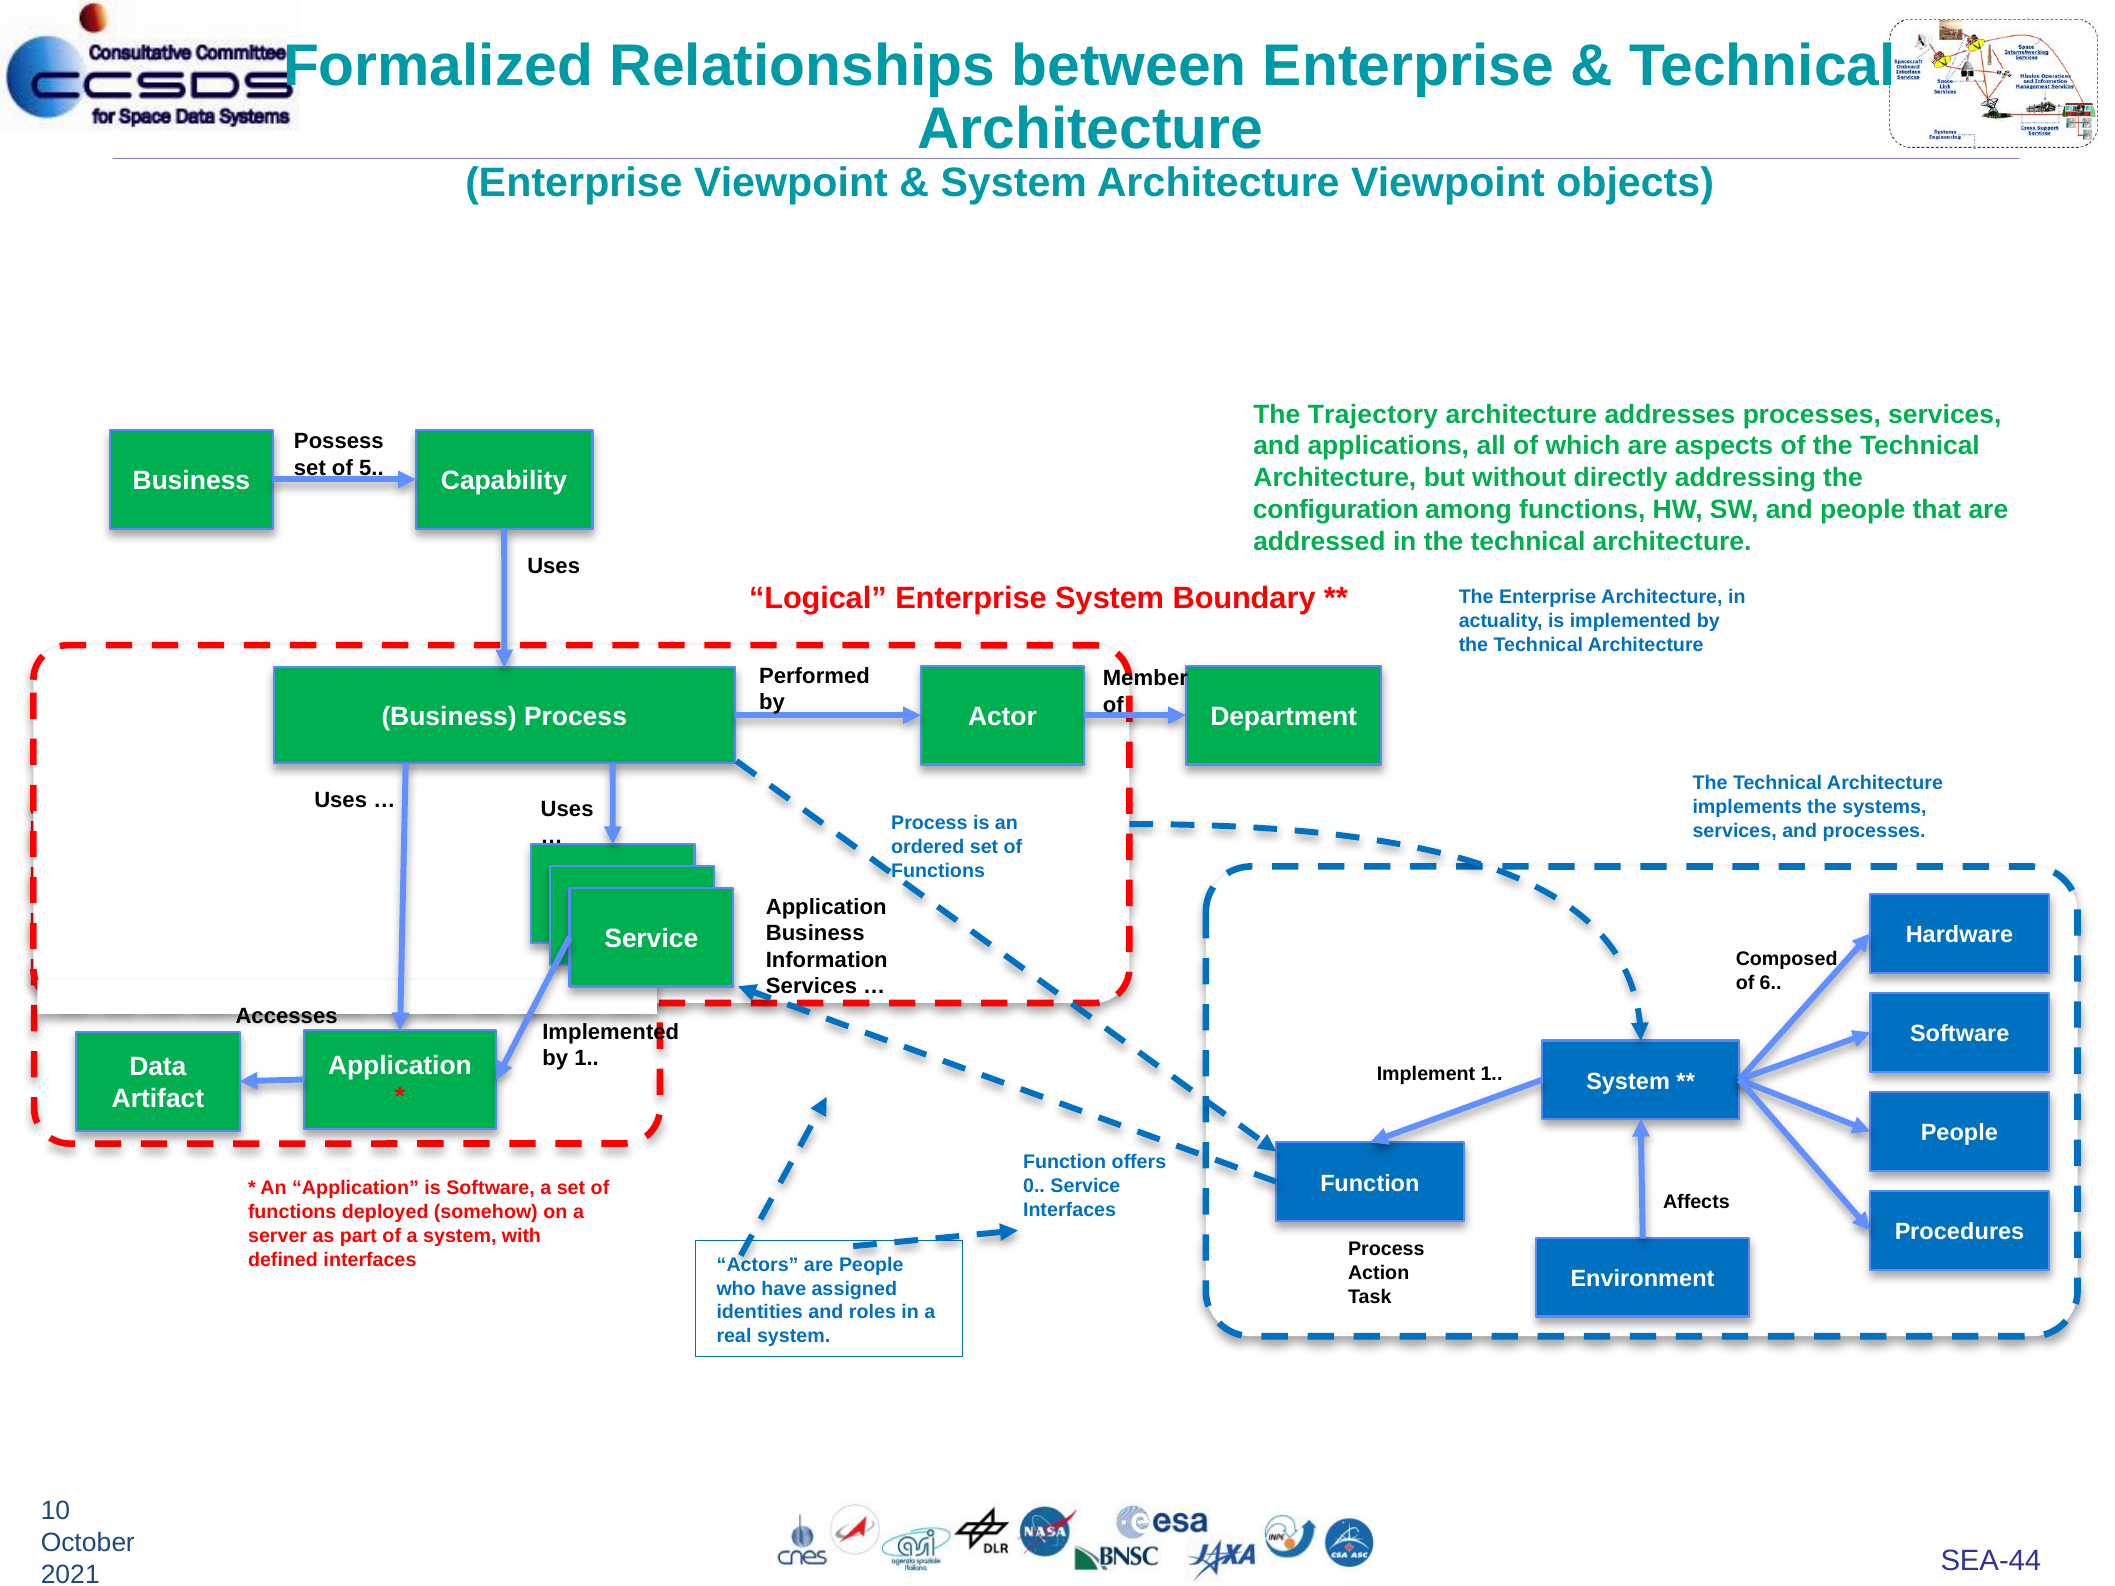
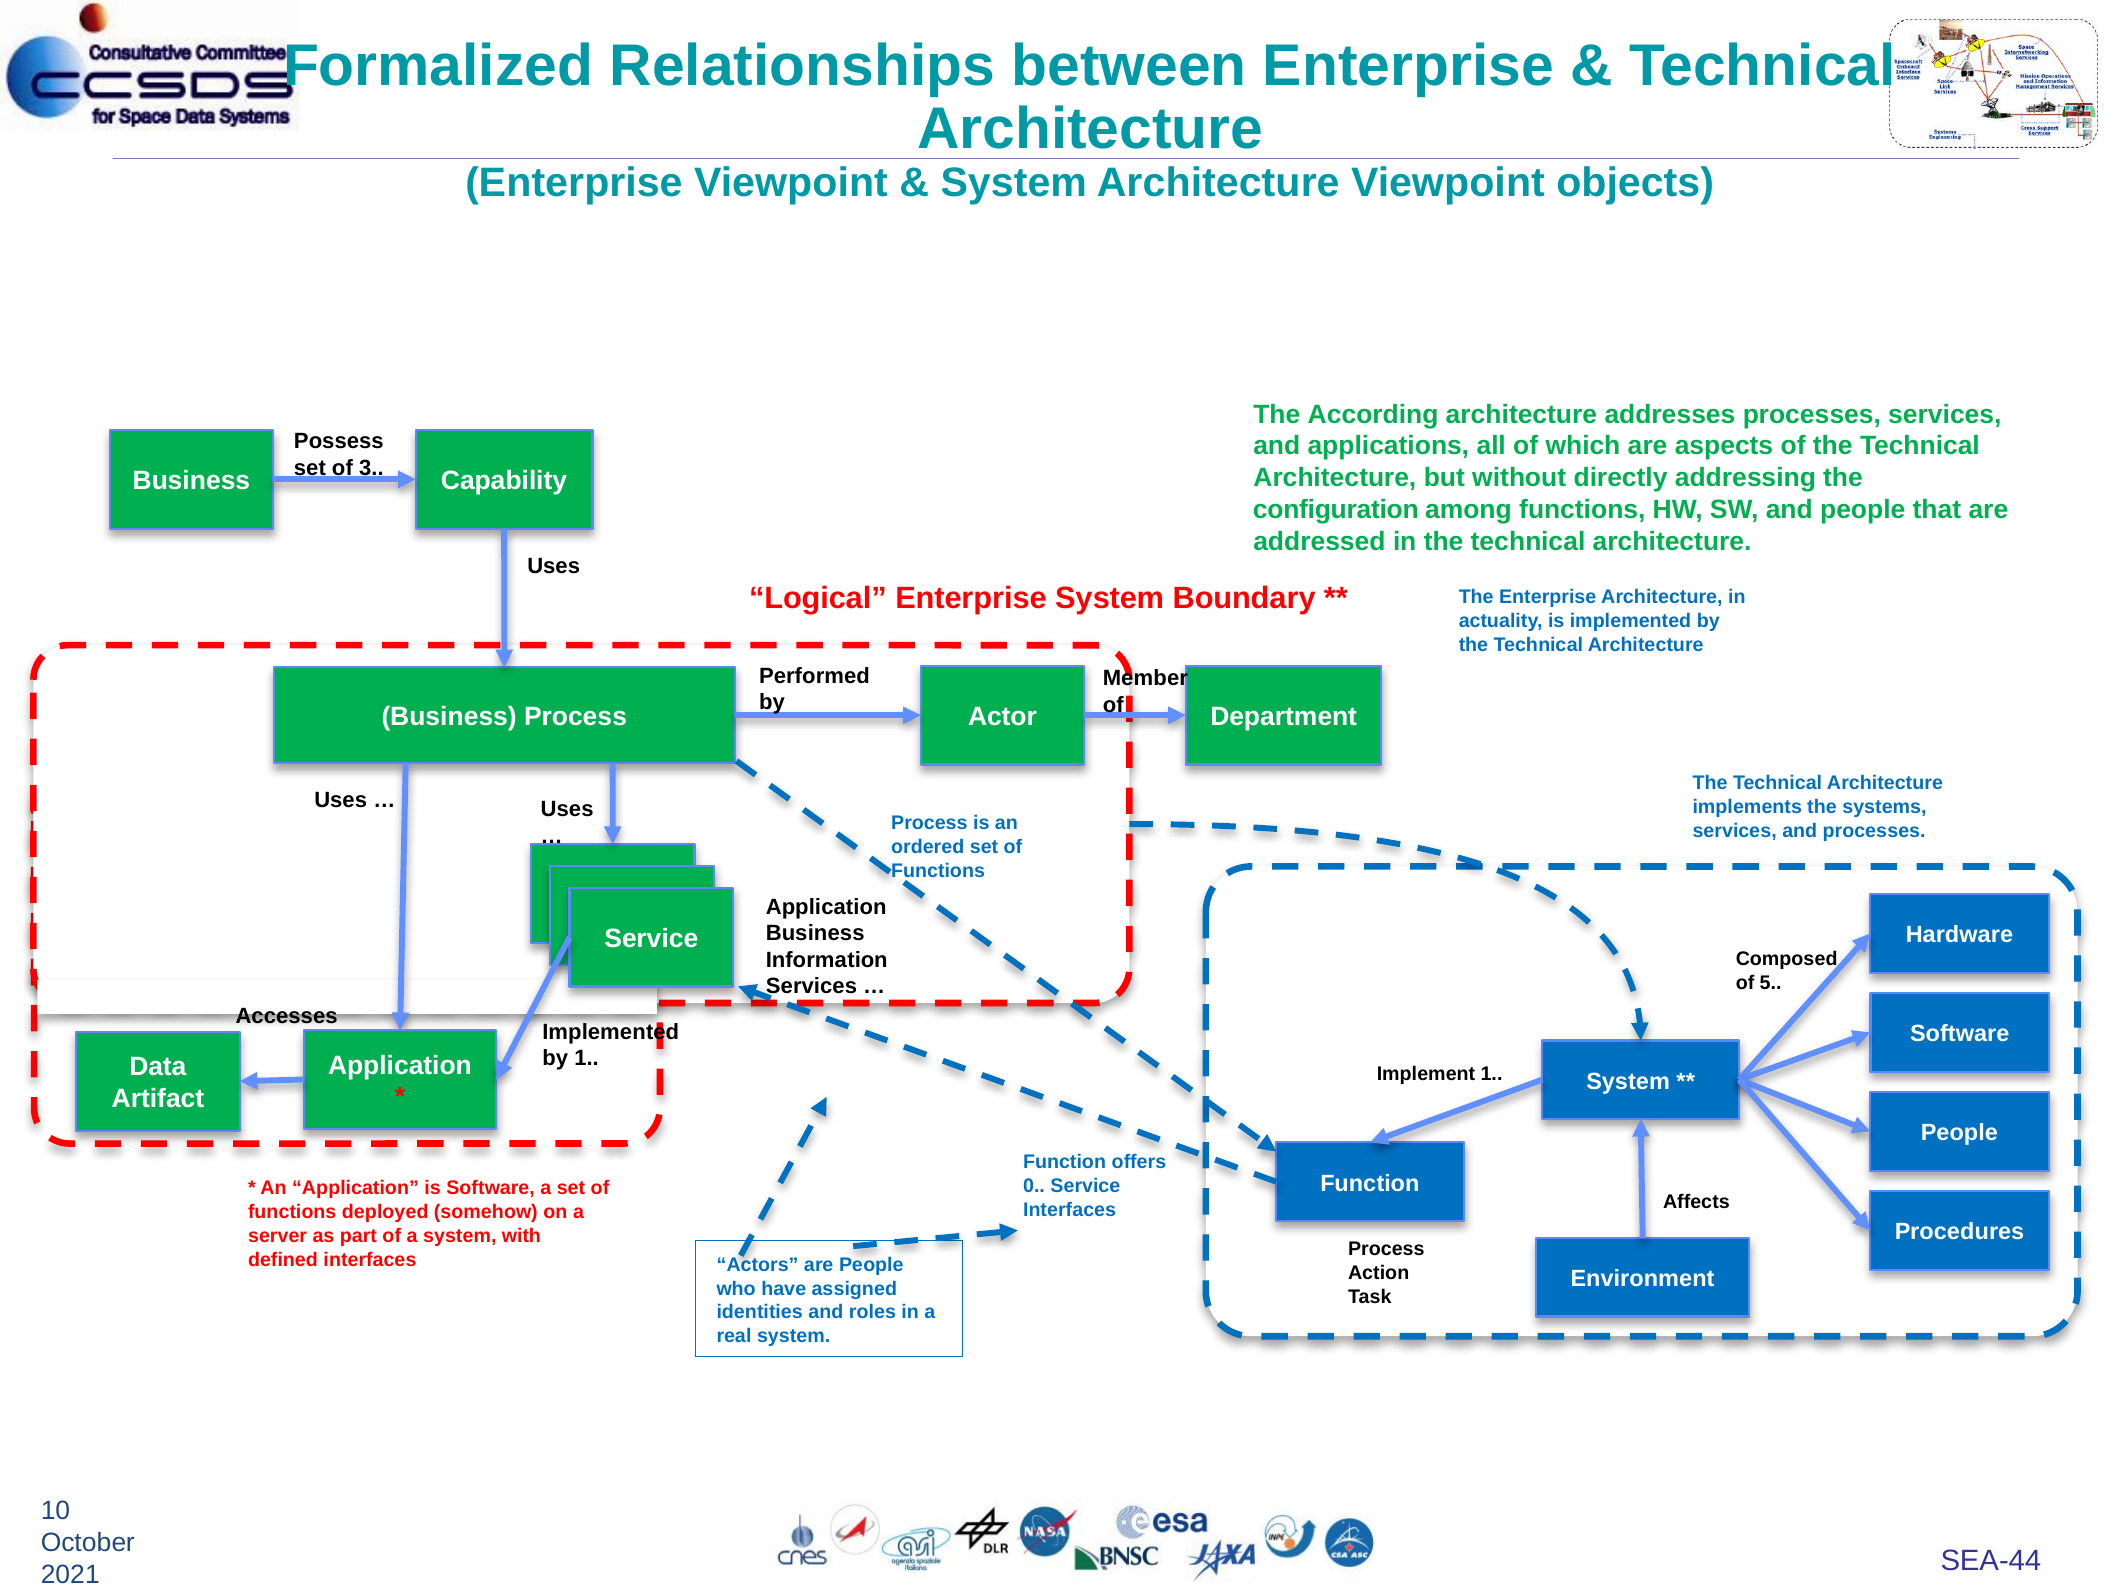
Trajectory: Trajectory -> According (1373, 414)
5: 5 -> 3 (371, 468)
6: 6 -> 5 (1771, 983)
